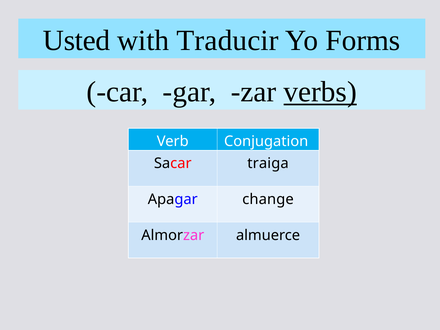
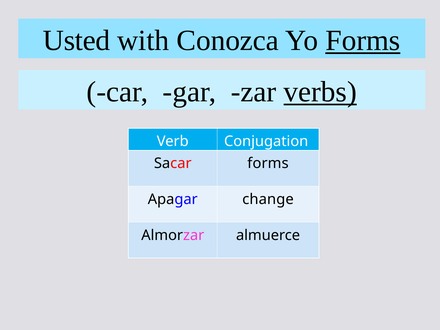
Traducir: Traducir -> Conozca (228, 40)
Forms underline: none -> present (363, 40)
Sacar traiga: traiga -> forms (268, 163)
